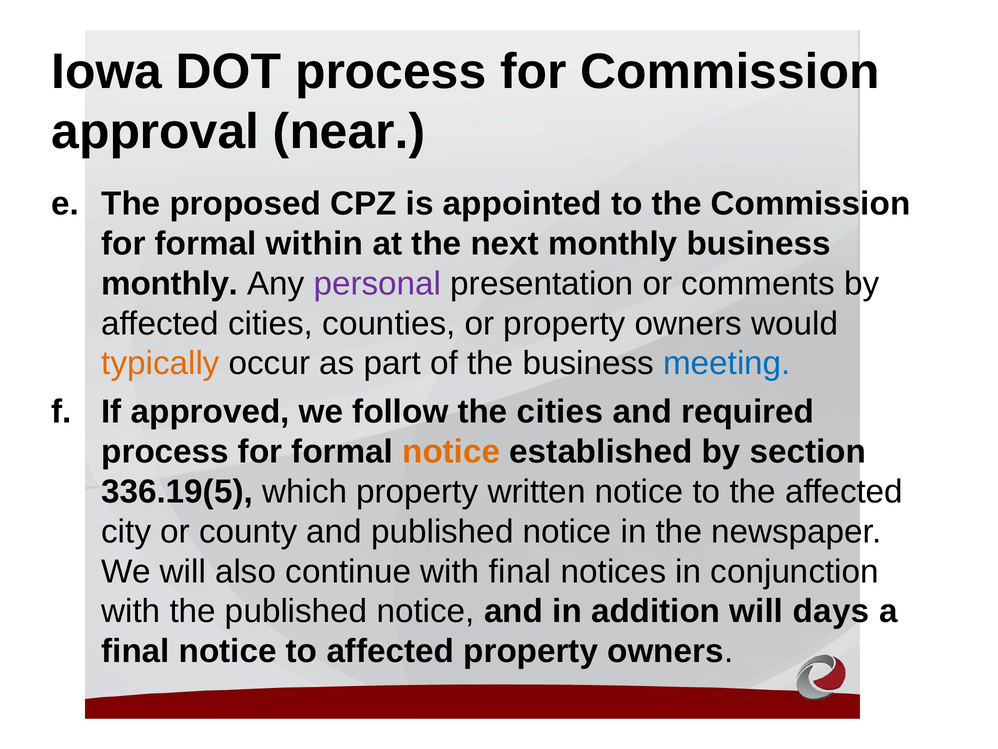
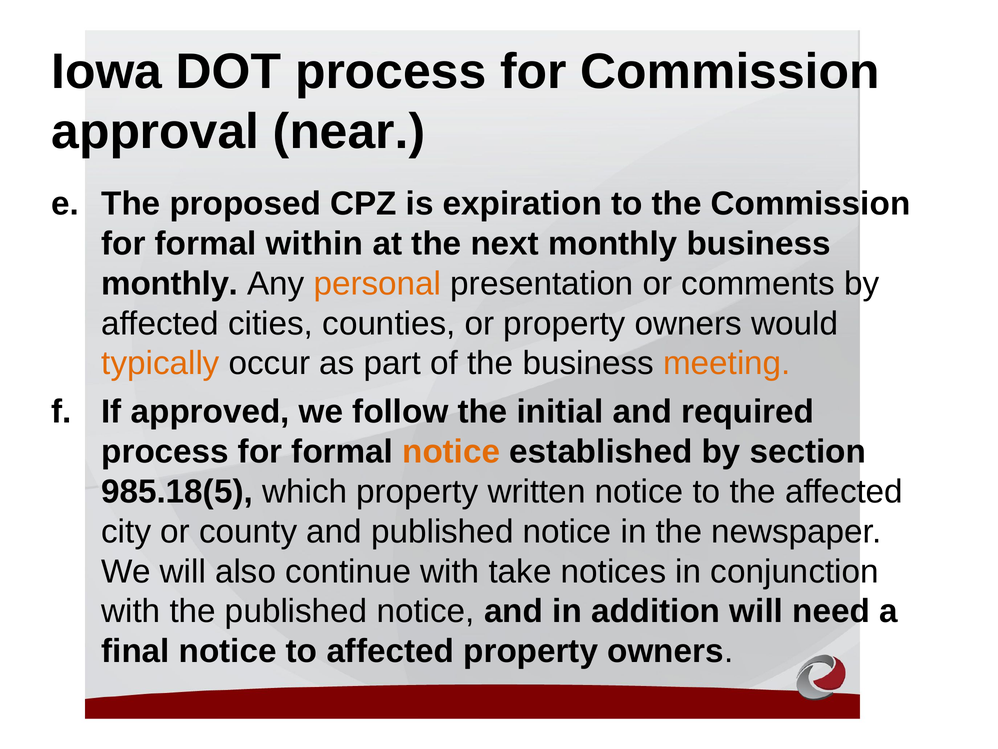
appointed: appointed -> expiration (522, 204)
personal colour: purple -> orange (377, 283)
meeting colour: blue -> orange (727, 363)
the cities: cities -> initial (560, 411)
336.19(5: 336.19(5 -> 985.18(5 (177, 491)
with final: final -> take (520, 571)
days: days -> need (831, 611)
